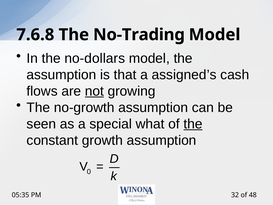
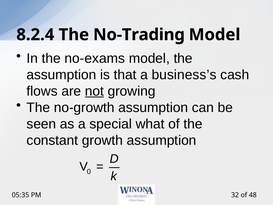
7.6.8: 7.6.8 -> 8.2.4 (35, 35)
no-dollars: no-dollars -> no-exams (95, 58)
assigned’s: assigned’s -> business’s (184, 75)
the underline: present -> none (193, 124)
